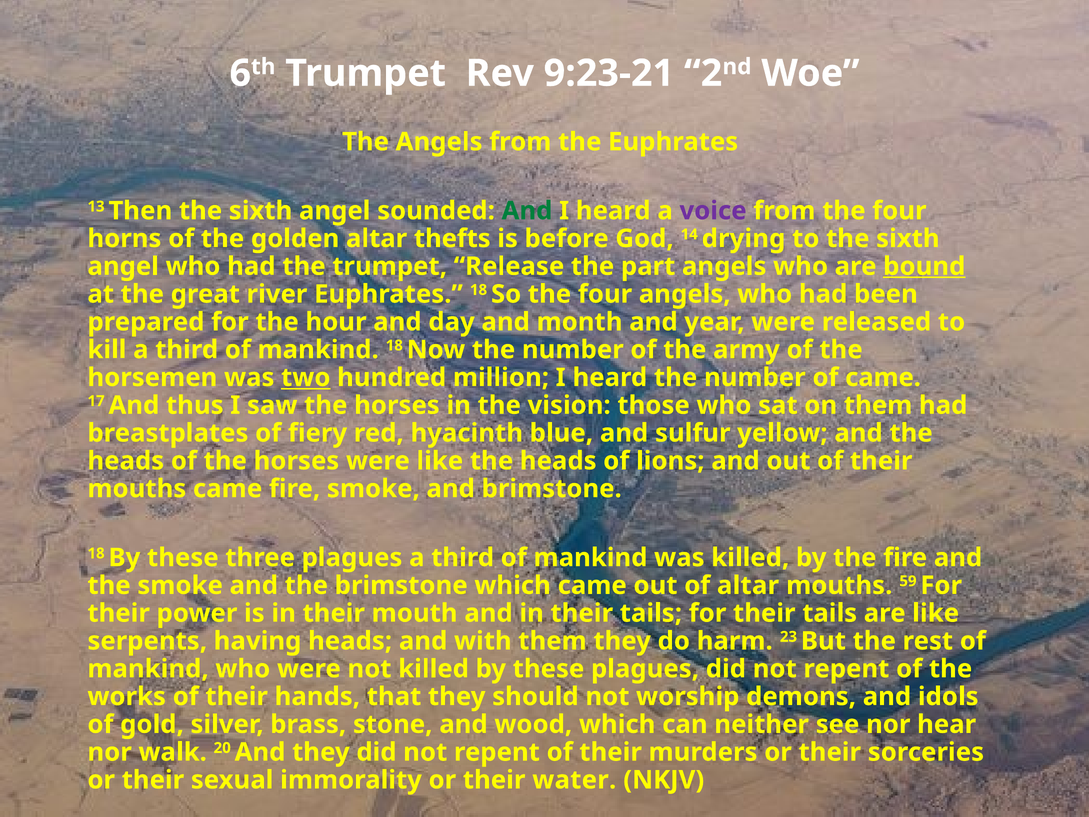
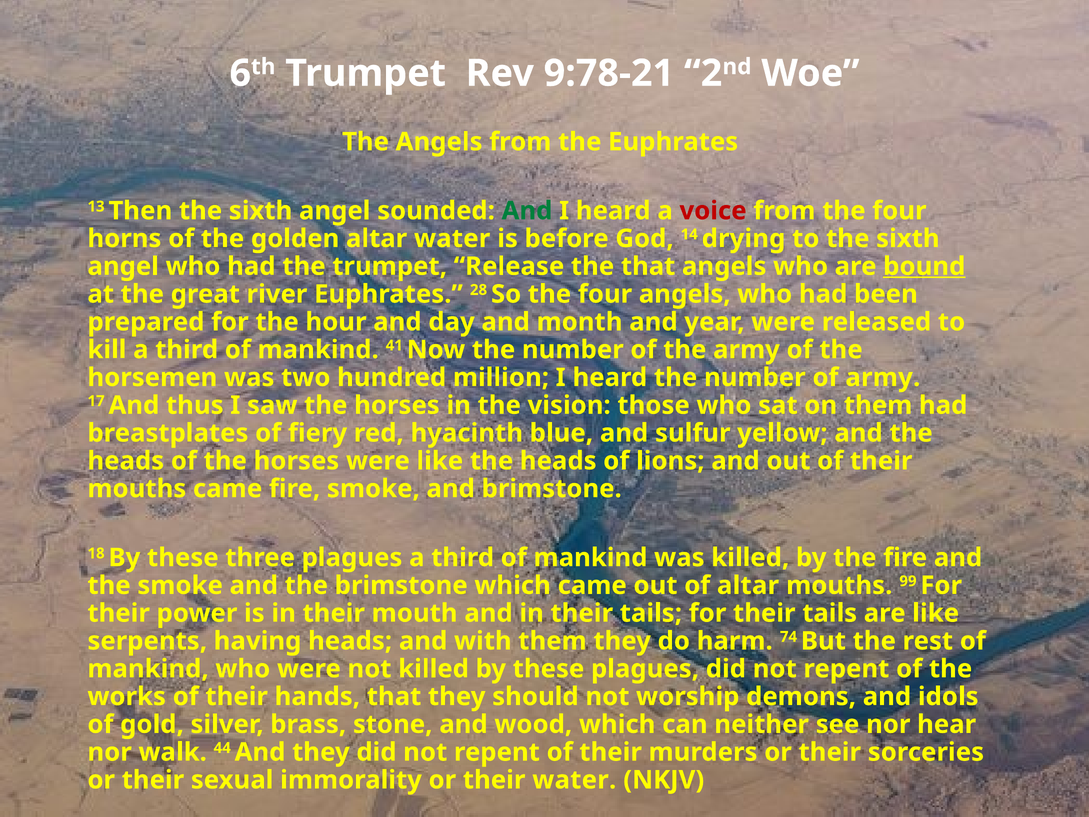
9:23-21: 9:23-21 -> 9:78-21 (609, 73)
voice colour: purple -> red (713, 211)
altar thefts: thefts -> water (452, 239)
the part: part -> that (648, 266)
Euphrates 18: 18 -> 28 (479, 290)
mankind 18: 18 -> 41 (394, 345)
two underline: present -> none (306, 377)
of came: came -> army (883, 377)
59: 59 -> 99 (908, 581)
23: 23 -> 74 (789, 637)
20: 20 -> 44 (222, 748)
